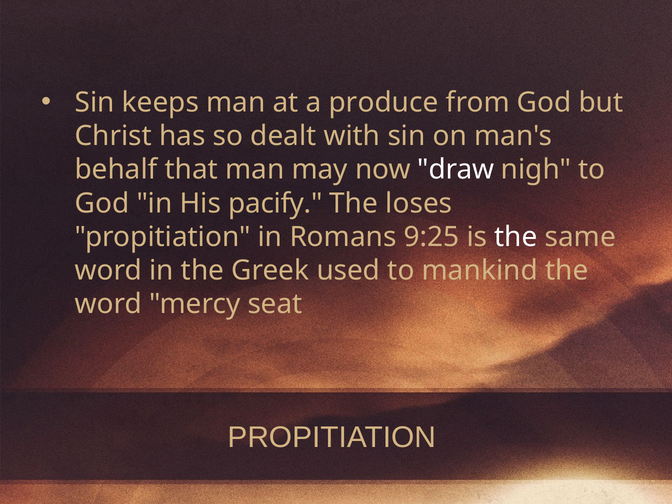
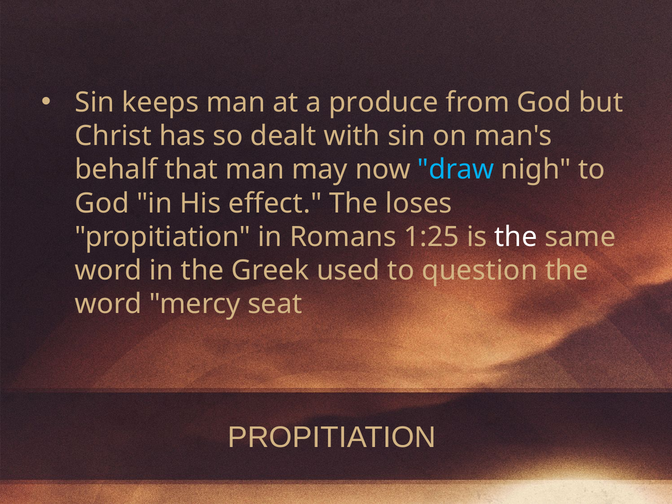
draw colour: white -> light blue (456, 170)
pacify: pacify -> effect (275, 203)
9:25: 9:25 -> 1:25 (431, 237)
mankind: mankind -> question (480, 270)
